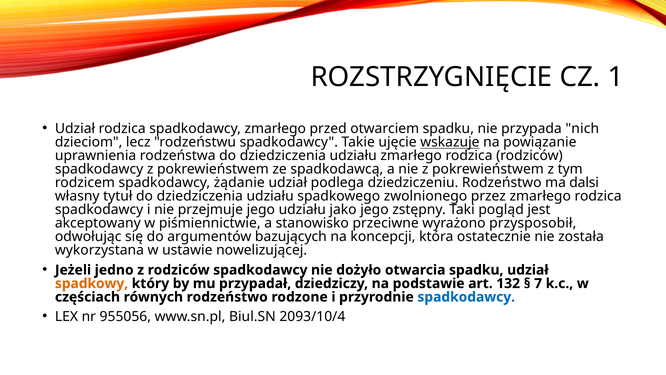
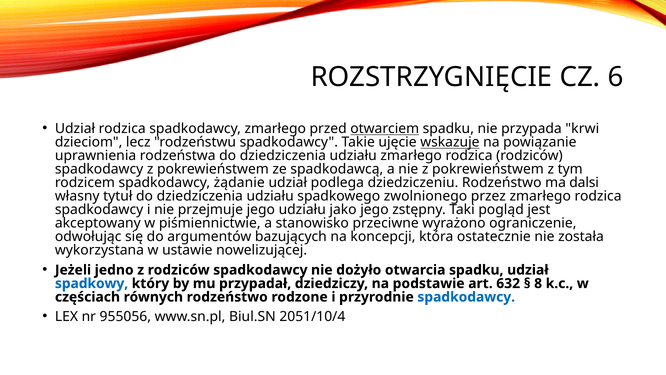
1: 1 -> 6 (615, 77)
otwarciem underline: none -> present (385, 129)
nich: nich -> krwi (582, 129)
przysposobił: przysposobił -> ograniczenie (533, 223)
spadkowy colour: orange -> blue (92, 283)
132: 132 -> 632 (508, 283)
7: 7 -> 8 (538, 283)
2093/10/4: 2093/10/4 -> 2051/10/4 (312, 316)
